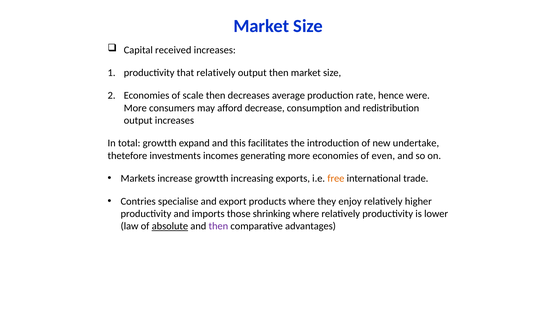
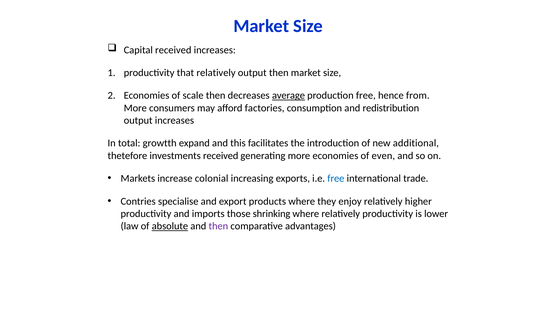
average underline: none -> present (288, 96)
production rate: rate -> free (366, 96)
were: were -> from (418, 96)
decrease: decrease -> factories (265, 108)
undertake: undertake -> additional (416, 144)
investments incomes: incomes -> received (221, 156)
increase growtth: growtth -> colonial (212, 179)
free colour: orange -> blue (336, 179)
